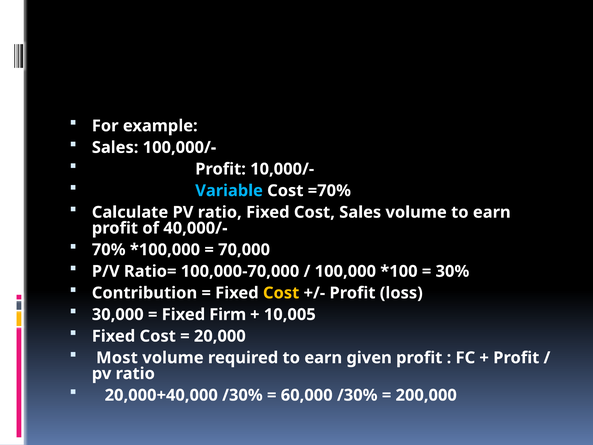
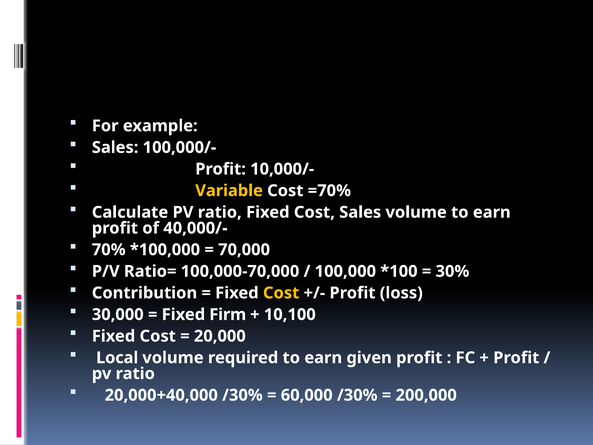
Variable colour: light blue -> yellow (229, 191)
10,005: 10,005 -> 10,100 (290, 314)
Most: Most -> Local (117, 358)
